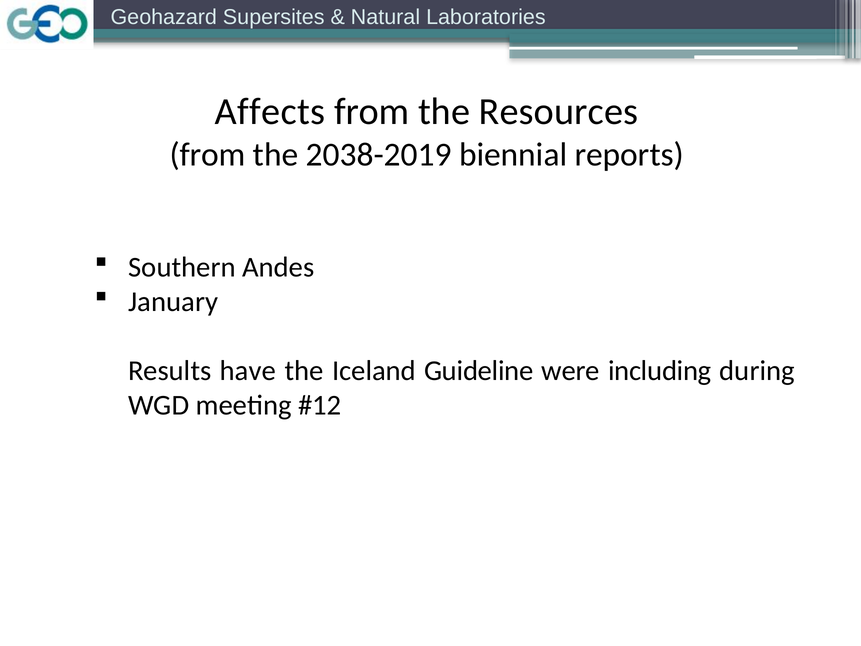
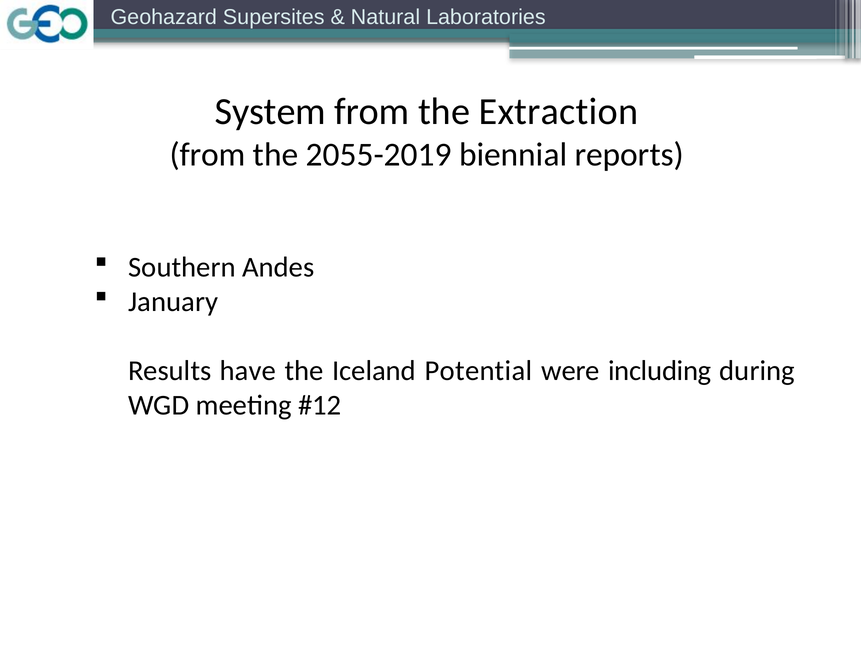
Affects: Affects -> System (270, 112)
Resources: Resources -> Extraction (558, 112)
2038-2019: 2038-2019 -> 2055-2019 (379, 154)
Guideline: Guideline -> Potential (479, 371)
